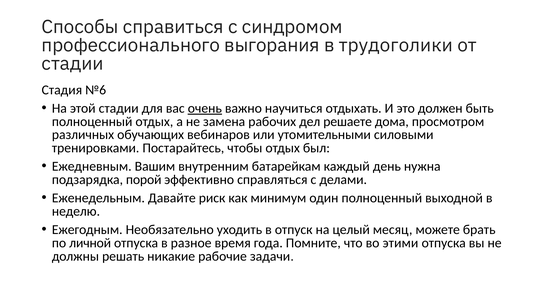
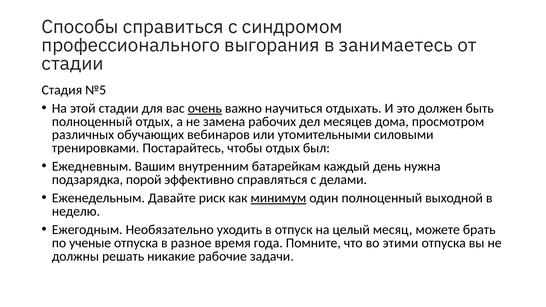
трудоголики: трудоголики -> занимаетесь (396, 45)
№6: №6 -> №5 (96, 90)
решаете: решаете -> месяцев (348, 122)
минимум underline: none -> present (278, 198)
личной: личной -> ученые (90, 243)
